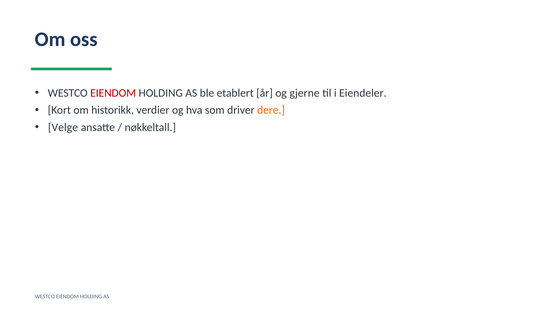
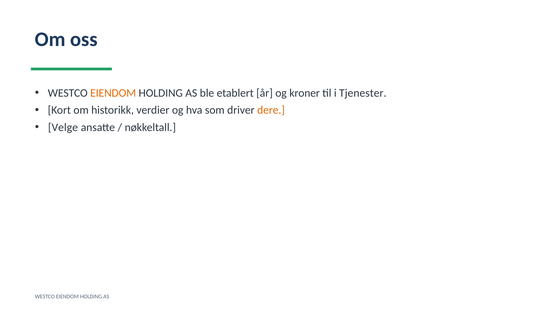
EIENDOM colour: red -> orange (113, 93)
gjerne: gjerne -> kroner (305, 93)
Eiendeler: Eiendeler -> Tjenester (363, 93)
